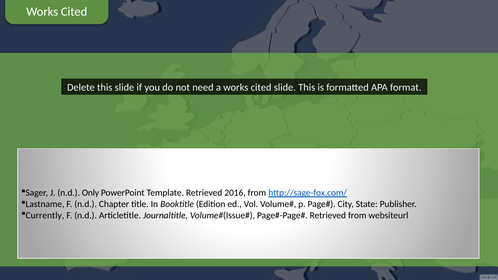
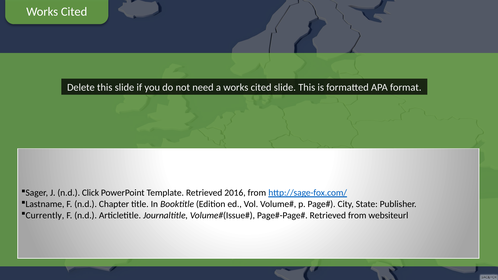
Only: Only -> Click (90, 193)
